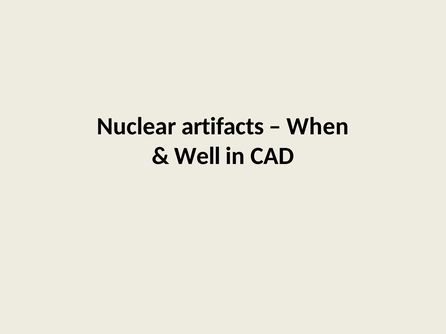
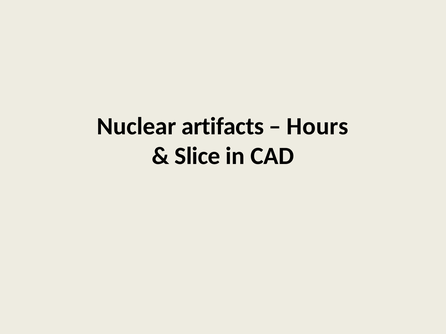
When: When -> Hours (318, 127)
Well: Well -> Slice (197, 156)
